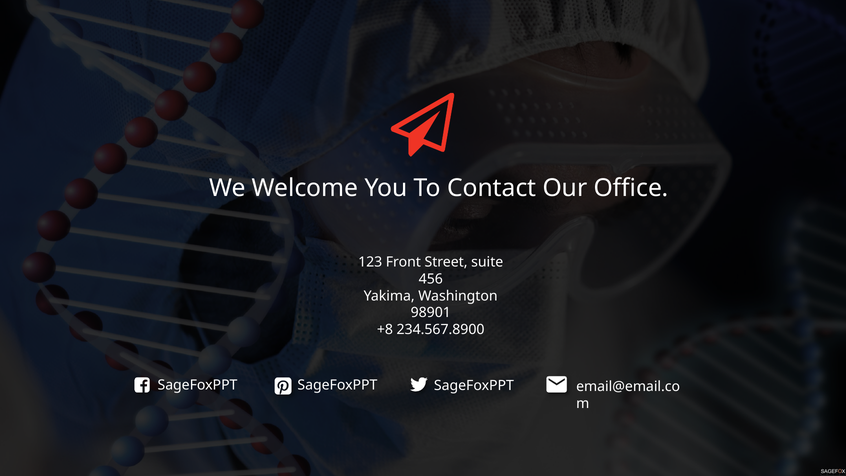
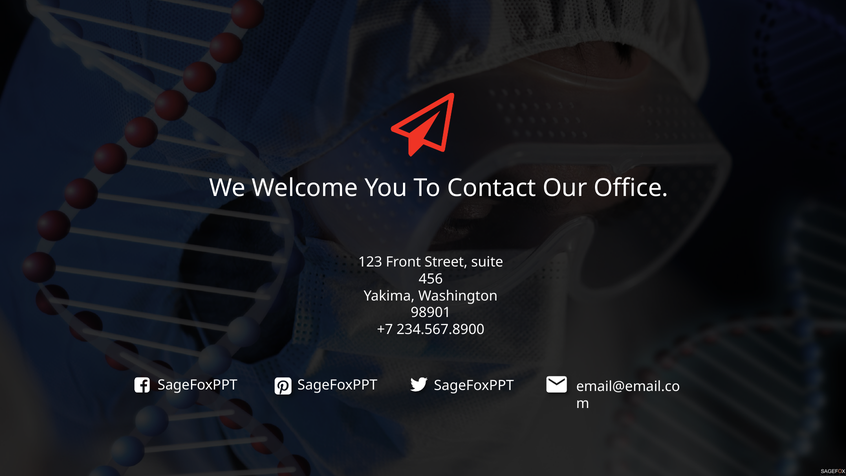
+8: +8 -> +7 (385, 330)
